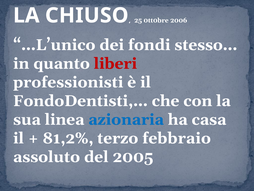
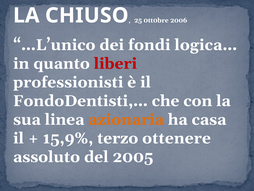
stesso…: stesso… -> logica… (206, 45)
azionaria colour: blue -> orange (126, 119)
81,2%: 81,2% -> 15,9% (68, 138)
febbraio: febbraio -> ottenere (177, 138)
